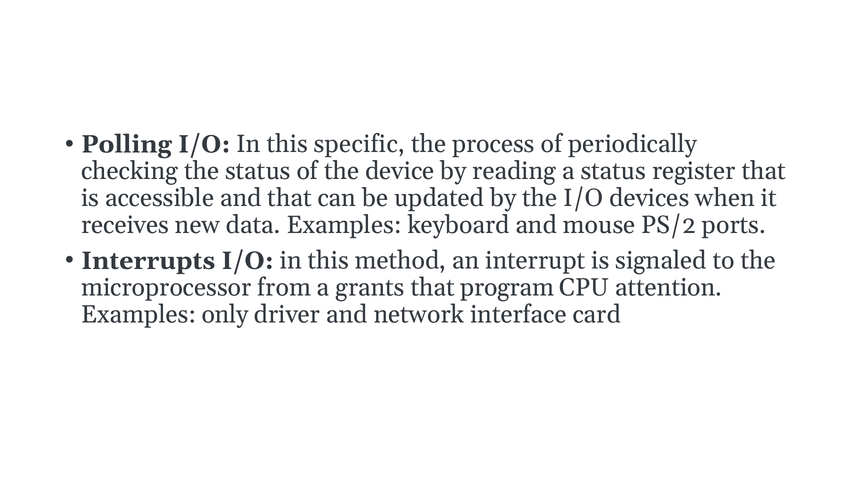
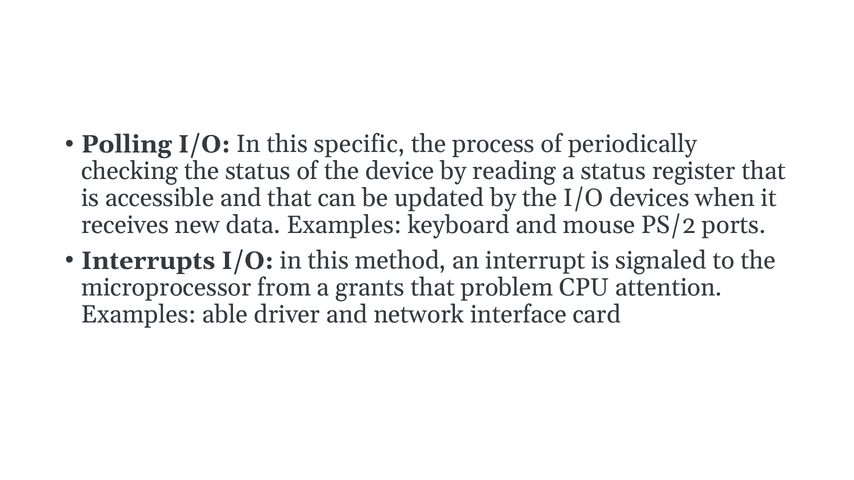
program: program -> problem (507, 288)
only: only -> able (225, 315)
